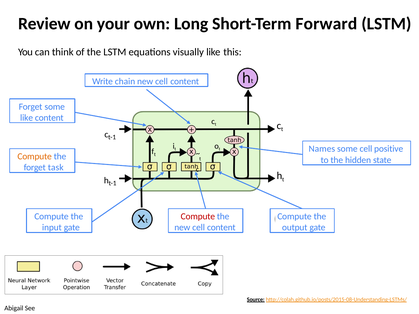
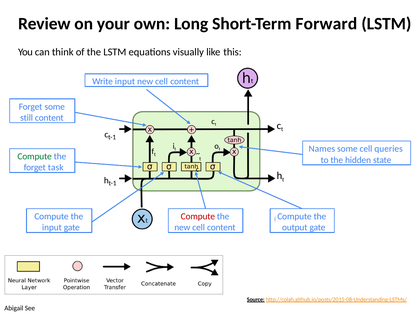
Write chain: chain -> input (125, 82)
like: like -> still (27, 118)
positive: positive -> queries (389, 149)
Compute colour: orange -> green (35, 157)
